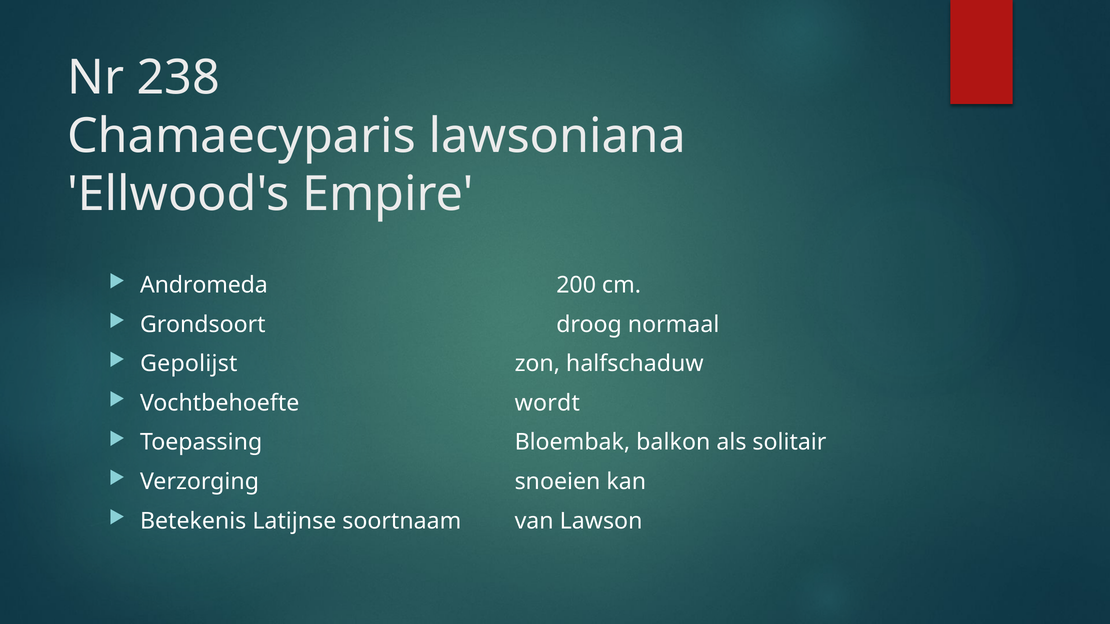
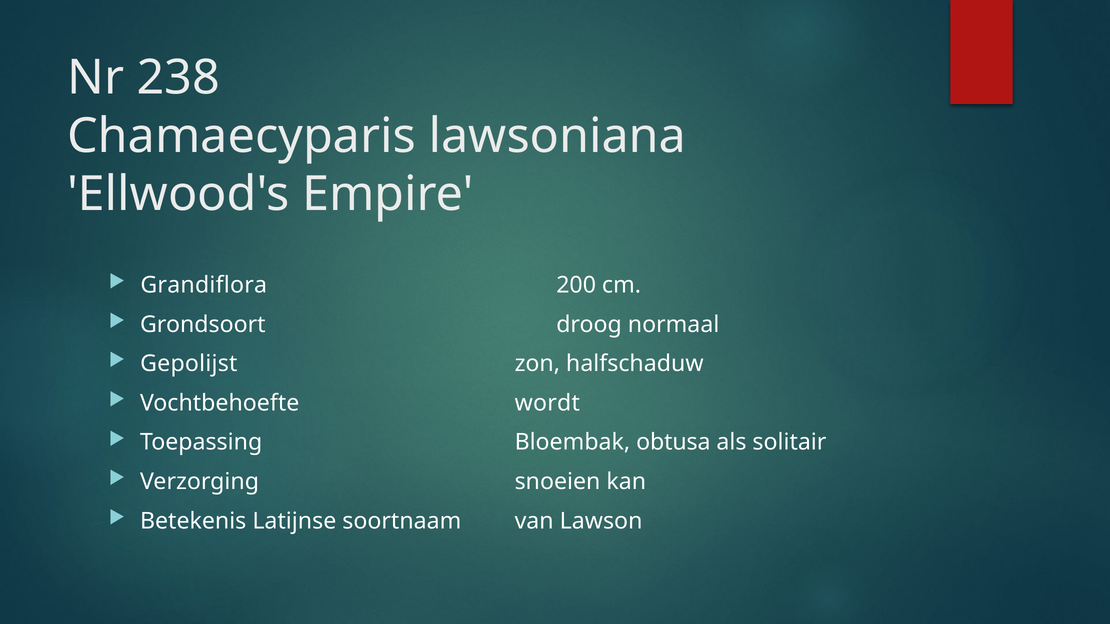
Andromeda: Andromeda -> Grandiflora (204, 285)
balkon: balkon -> obtusa (673, 443)
